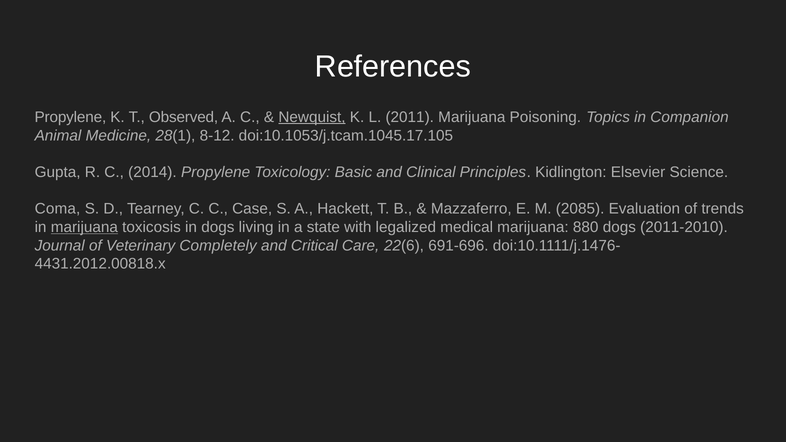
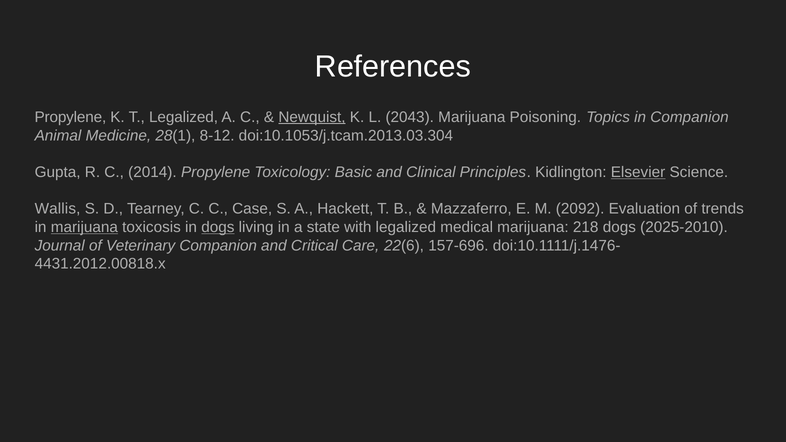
T Observed: Observed -> Legalized (184, 117)
2011: 2011 -> 2043 (410, 117)
doi:10.1053/j.tcam.1045.17.105: doi:10.1053/j.tcam.1045.17.105 -> doi:10.1053/j.tcam.2013.03.304 (346, 136)
Elsevier underline: none -> present (638, 172)
Coma: Coma -> Wallis (58, 209)
2085: 2085 -> 2092 (580, 209)
dogs underline: none -> present (218, 227)
880: 880 -> 218 (586, 227)
2011-2010: 2011-2010 -> 2025-2010 (684, 227)
Veterinary Completely: Completely -> Companion (218, 246)
691-696: 691-696 -> 157-696 (458, 246)
